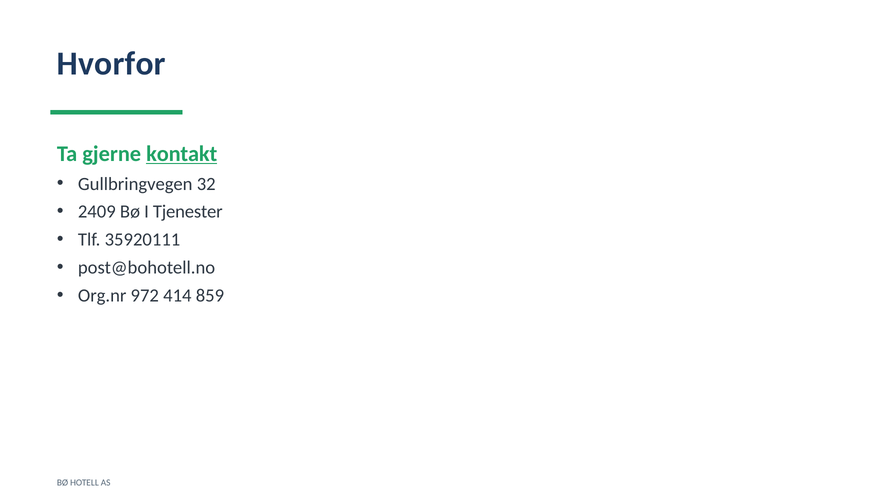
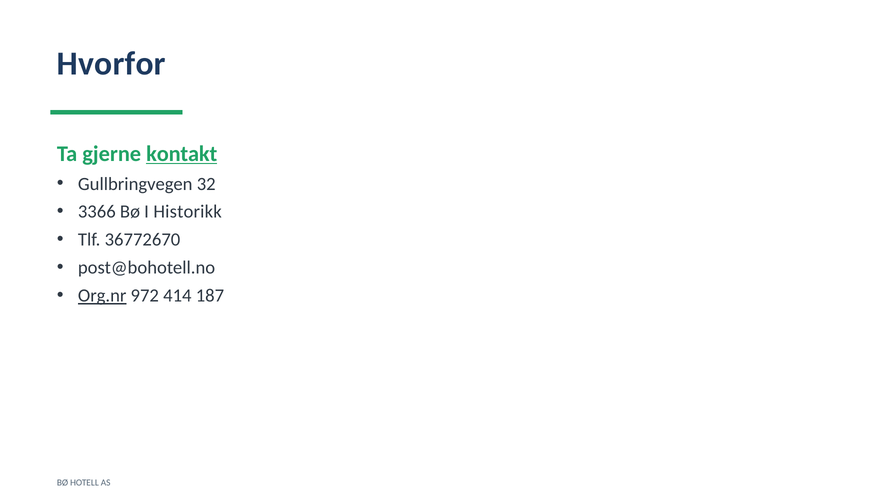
2409: 2409 -> 3366 (97, 212)
Tjenester: Tjenester -> Historikk (188, 212)
35920111: 35920111 -> 36772670 (142, 240)
Org.nr underline: none -> present (102, 296)
859: 859 -> 187 (210, 296)
